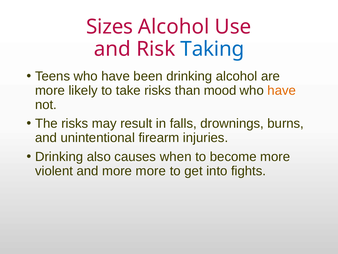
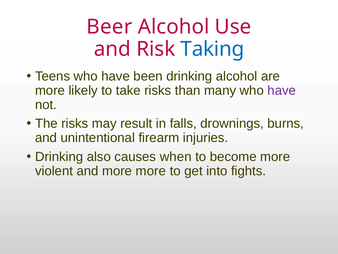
Sizes: Sizes -> Beer (109, 27)
mood: mood -> many (220, 90)
have colour: orange -> purple (282, 90)
